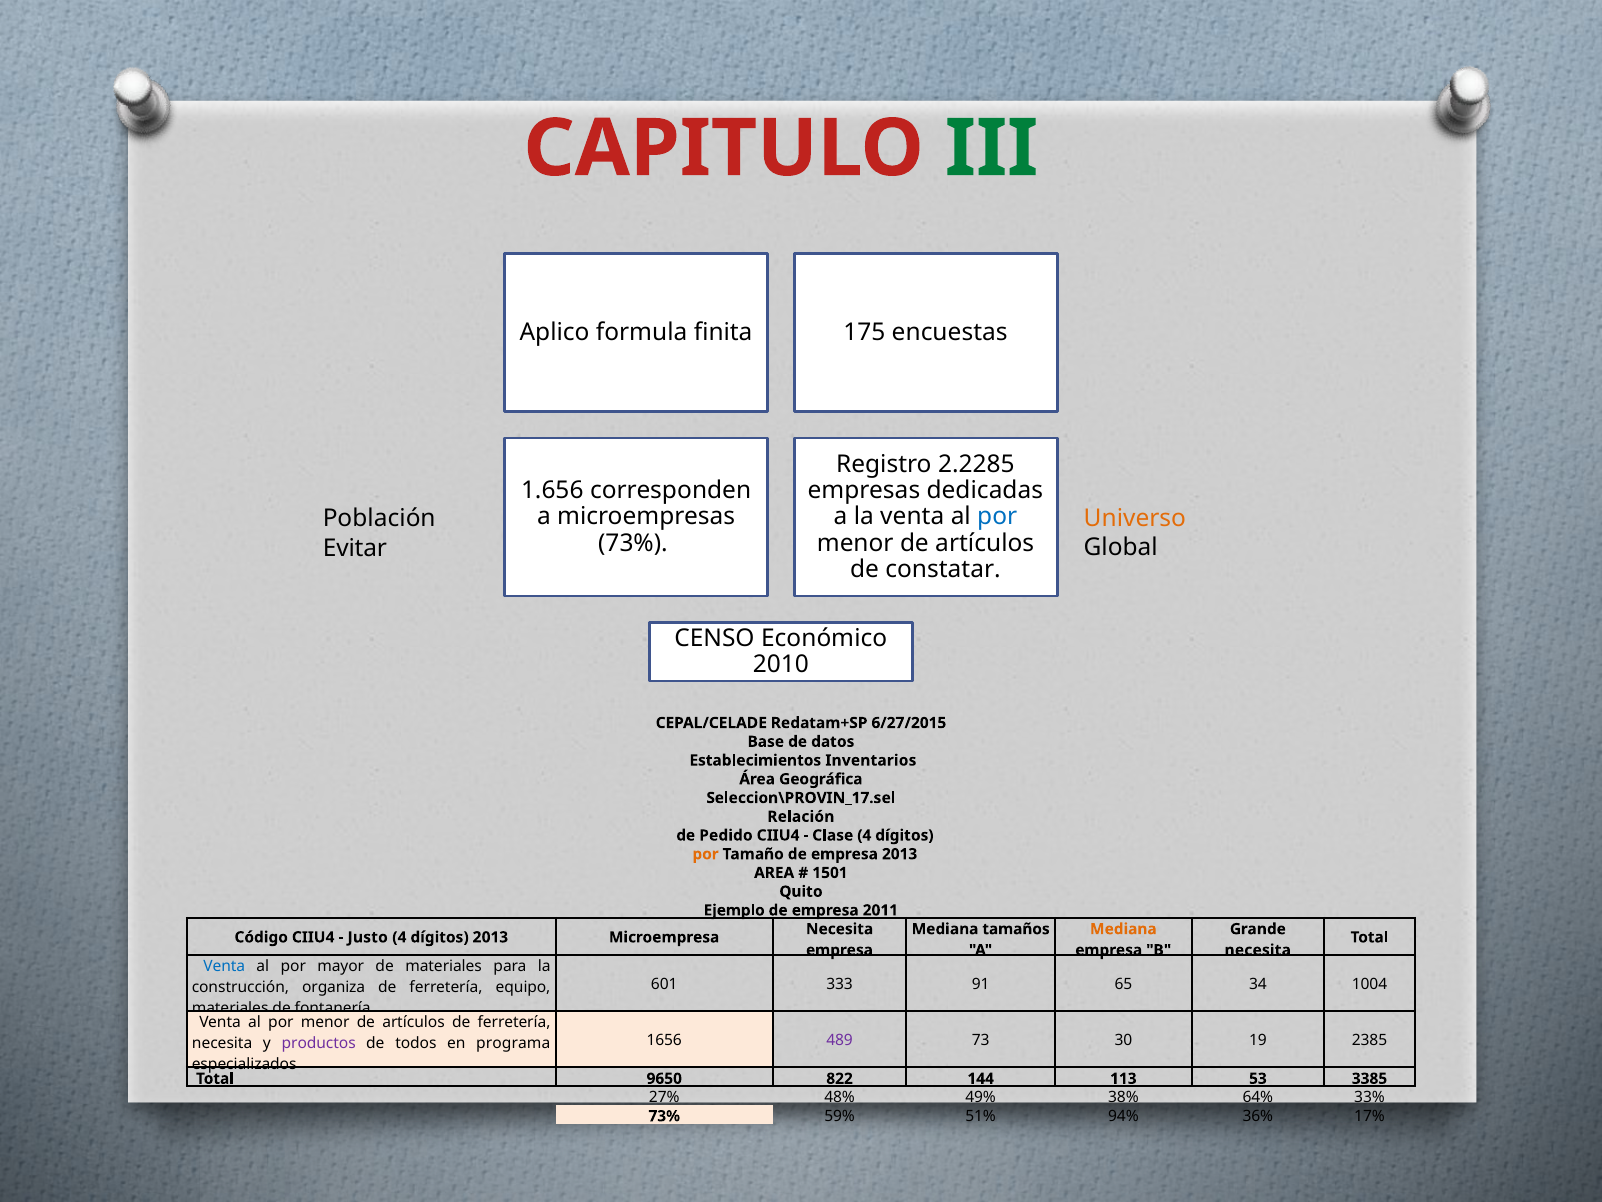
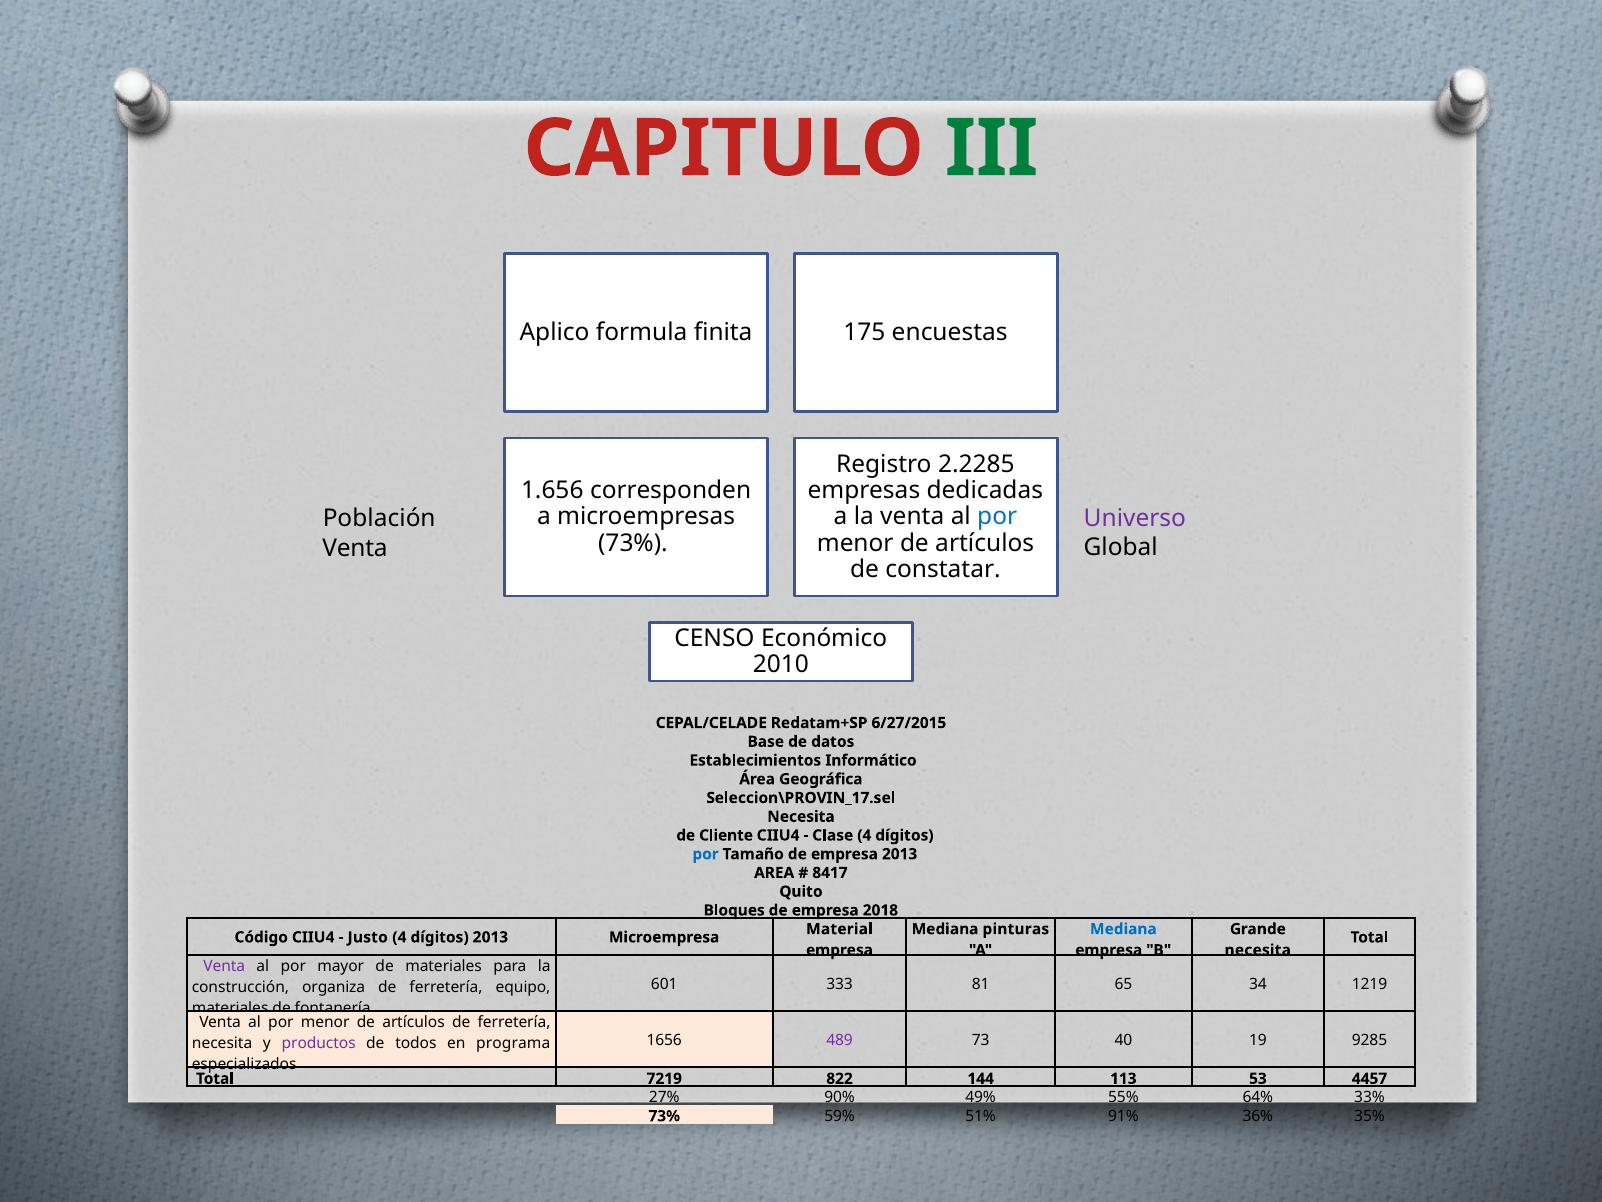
Universo colour: orange -> purple (1135, 518)
Evitar: Evitar -> Venta (355, 548)
Inventarios: Inventarios -> Informático (871, 760)
Relación: Relación -> Necesita (801, 816)
Pedido: Pedido -> Cliente (726, 835)
por colour: orange -> blue (706, 854)
1501: 1501 -> 8417 (830, 872)
Ejemplo: Ejemplo -> Bloques (734, 910)
2011: 2011 -> 2018 (880, 910)
Necesita: Necesita -> Material (839, 929)
tamaños: tamaños -> pinturas (1016, 929)
Mediana colour: orange -> blue (1123, 929)
Venta colour: blue -> purple (224, 966)
91: 91 -> 81 (981, 984)
1004: 1004 -> 1219 (1370, 984)
30: 30 -> 40 (1123, 1040)
2385: 2385 -> 9285 (1370, 1040)
9650: 9650 -> 7219 (664, 1078)
3385: 3385 -> 4457 (1370, 1078)
48%: 48% -> 90% (840, 1097)
38%: 38% -> 55% (1123, 1097)
94%: 94% -> 91% (1123, 1116)
17%: 17% -> 35% (1370, 1116)
